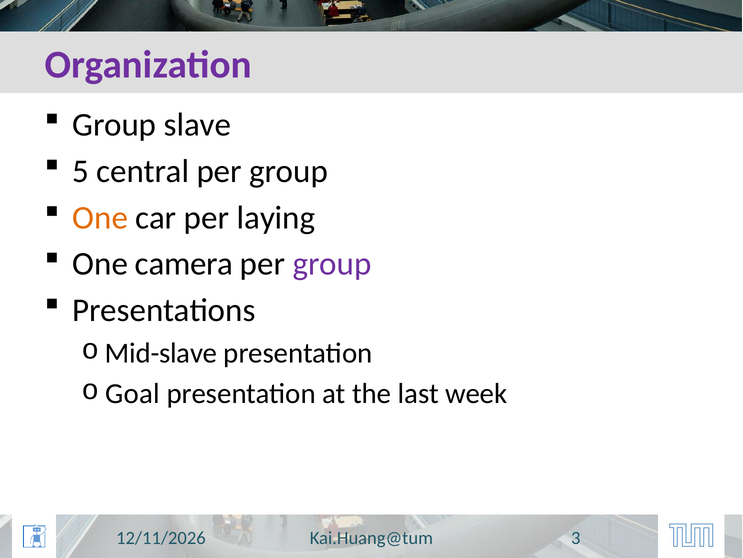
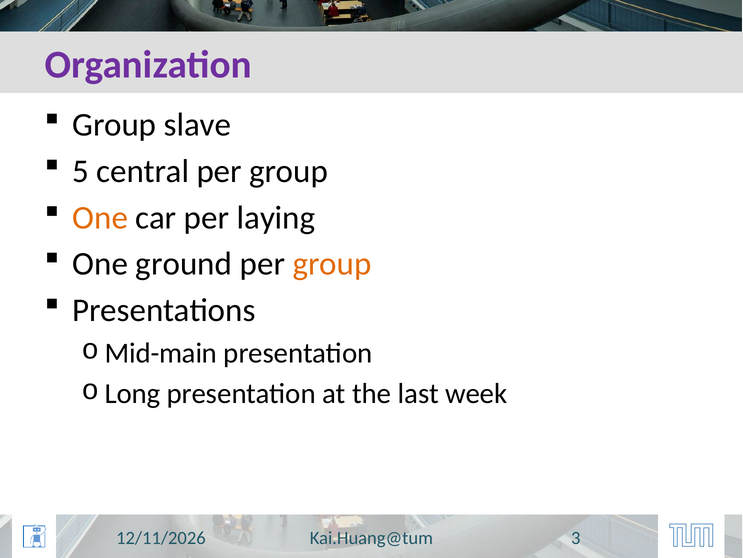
camera: camera -> ground (184, 264)
group colour: purple -> orange (332, 264)
Mid-slave: Mid-slave -> Mid-main (161, 353)
Goal: Goal -> Long (133, 393)
